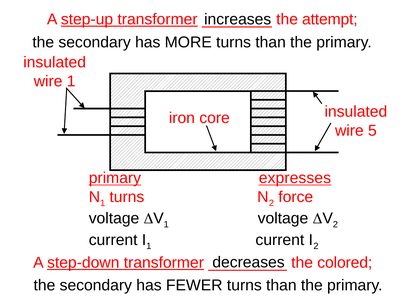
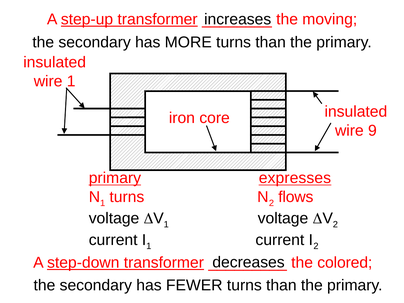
attempt: attempt -> moving (330, 19)
5: 5 -> 9 (372, 131)
force: force -> flows (296, 197)
